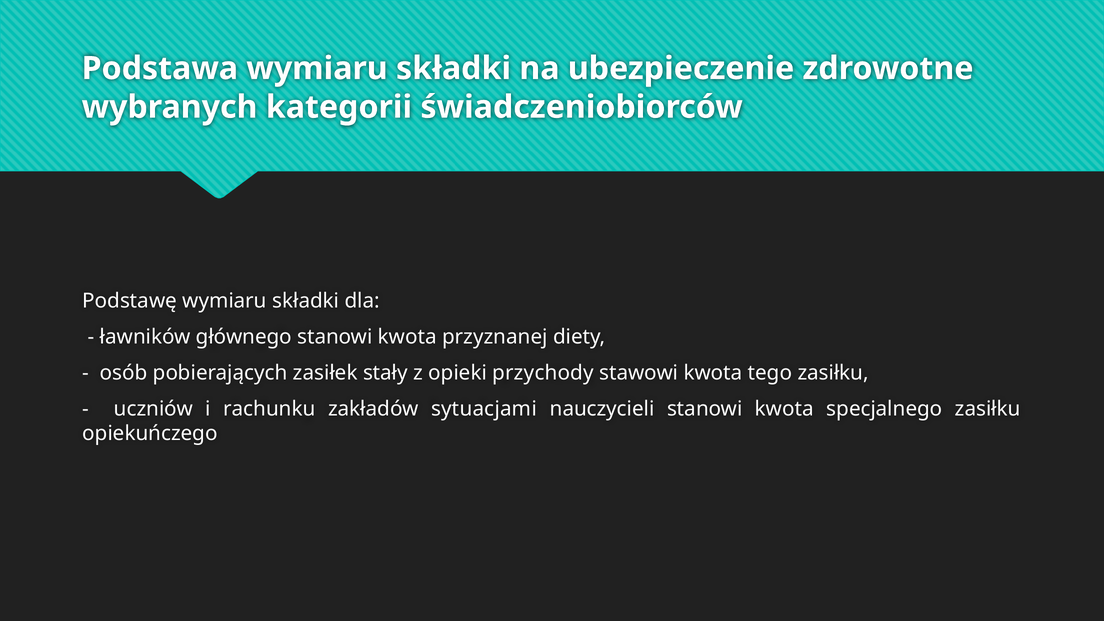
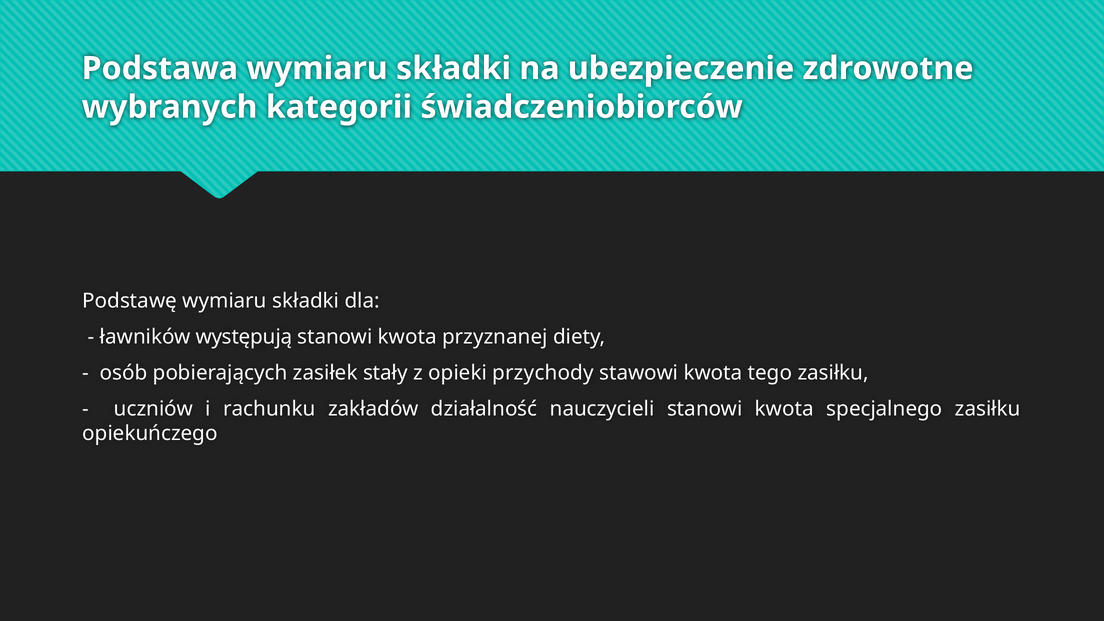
głównego: głównego -> występują (244, 337)
sytuacjami: sytuacjami -> działalność (484, 409)
